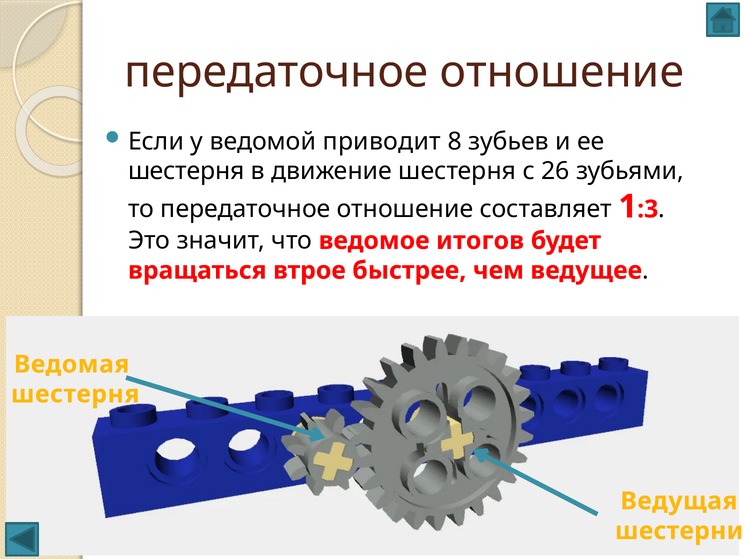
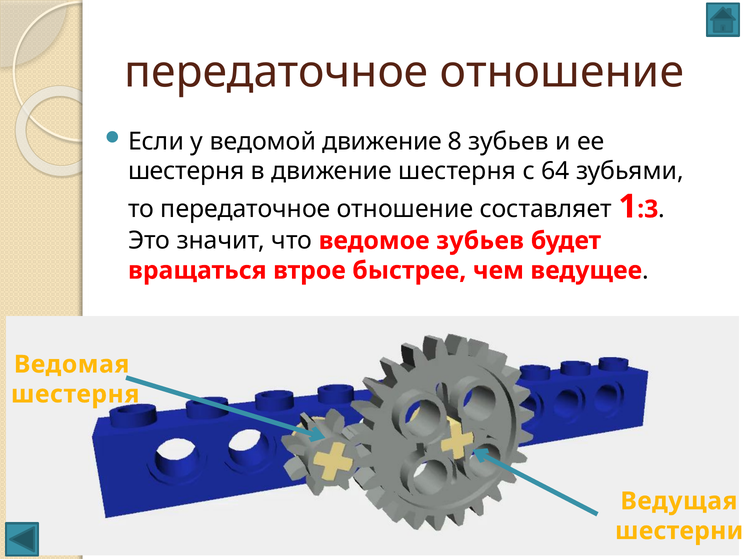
ведомой приводит: приводит -> движение (382, 141)
26: 26 -> 64 (555, 171)
ведомое итогов: итогов -> зубьев (480, 241)
